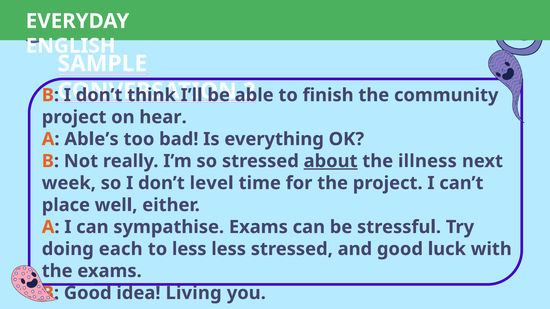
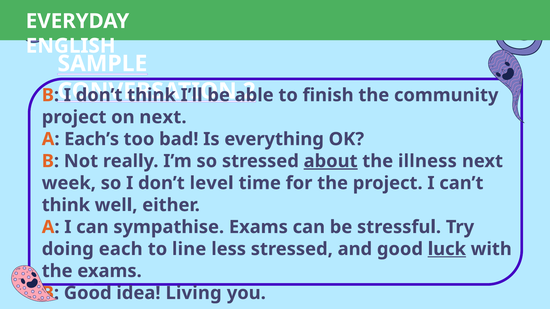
on hear: hear -> next (163, 117)
Able’s: Able’s -> Each’s (92, 139)
place: place -> think (66, 205)
to less: less -> line (189, 249)
luck underline: none -> present (447, 249)
